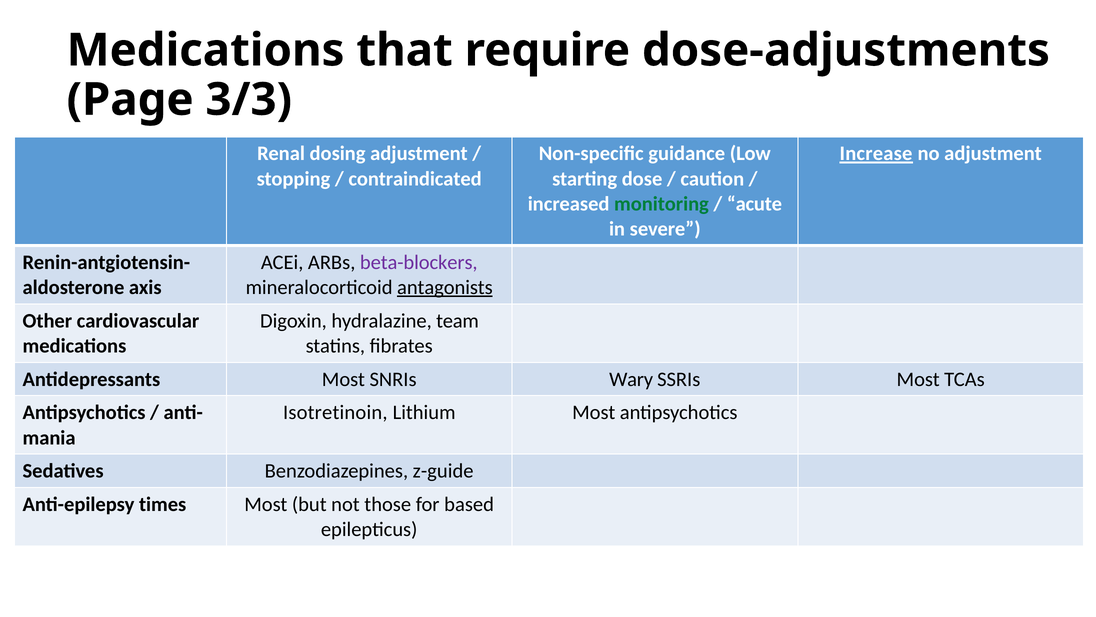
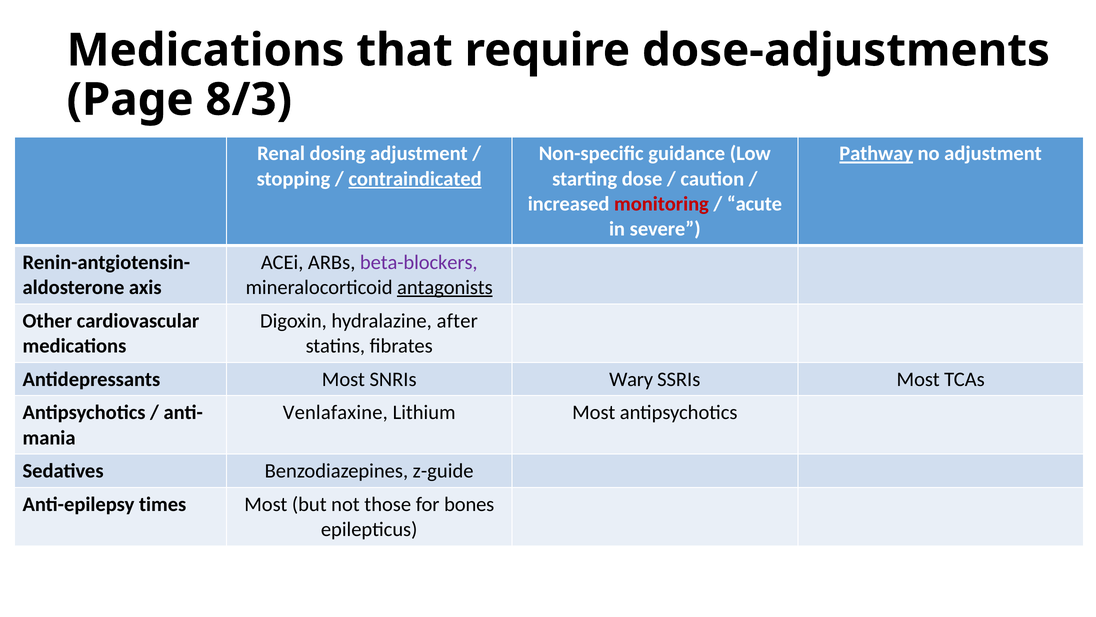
3/3: 3/3 -> 8/3 (249, 100)
Increase: Increase -> Pathway (876, 154)
contraindicated underline: none -> present (415, 179)
monitoring colour: green -> red (661, 204)
team: team -> after (457, 321)
Isotretinoin: Isotretinoin -> Venlafaxine (335, 412)
based: based -> bones (469, 504)
